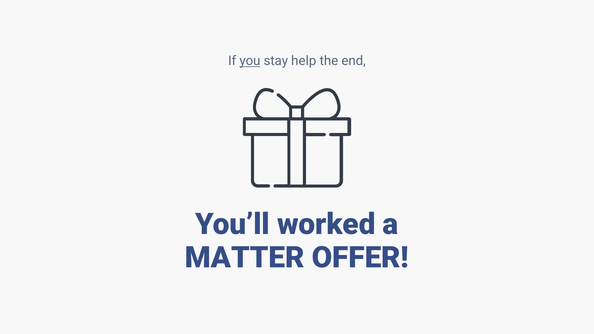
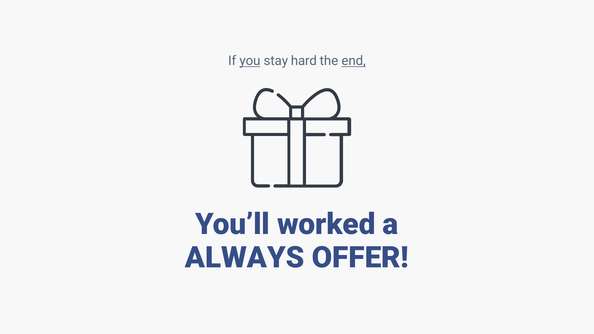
help: help -> hard (304, 61)
end underline: none -> present (354, 61)
MATTER: MATTER -> ALWAYS (245, 258)
